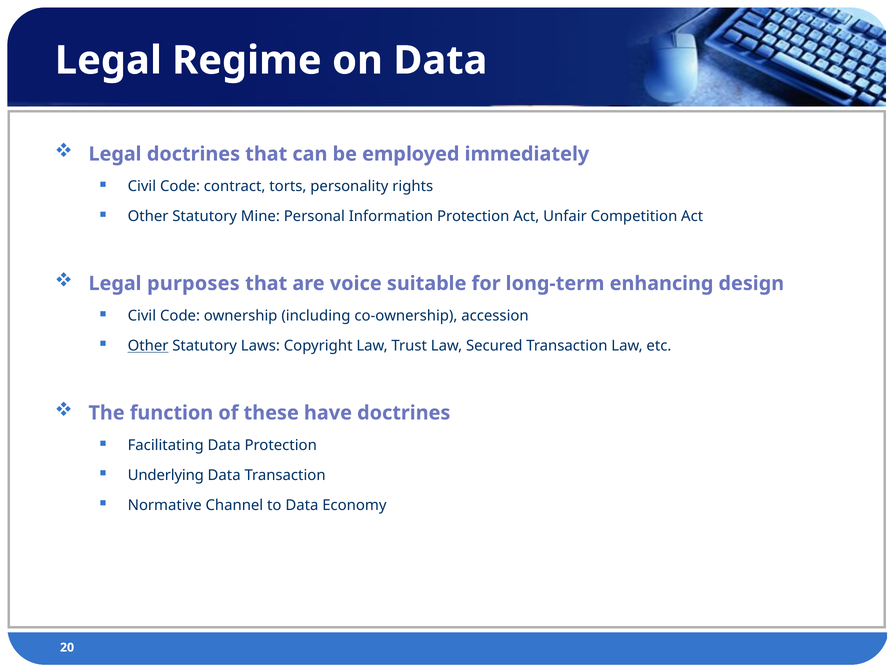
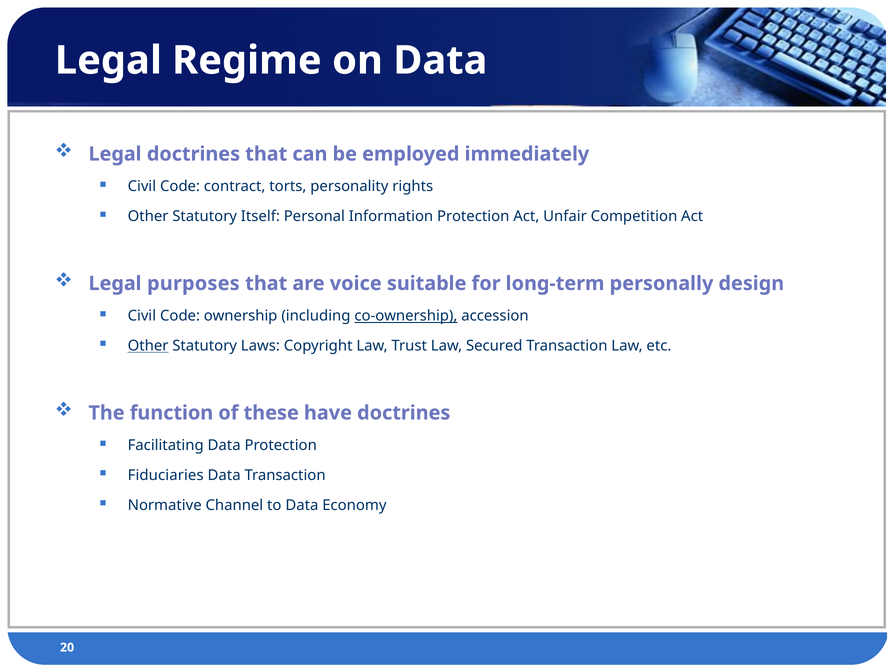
Mine: Mine -> Itself (260, 216)
enhancing: enhancing -> personally (662, 283)
co-ownership underline: none -> present (406, 316)
Underlying: Underlying -> Fiduciaries (166, 475)
